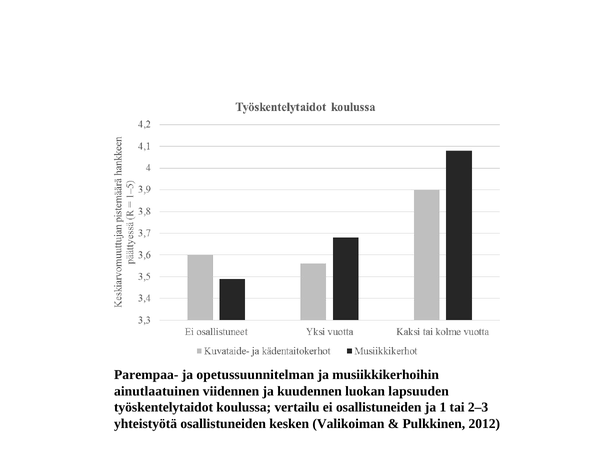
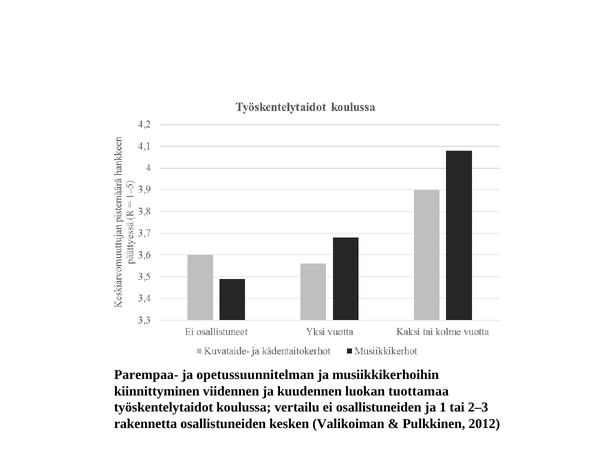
ainutlaatuinen: ainutlaatuinen -> kiinnittyminen (157, 392)
lapsuuden: lapsuuden -> tuottamaa (419, 392)
yhteistyötä: yhteistyötä -> rakennetta (146, 424)
